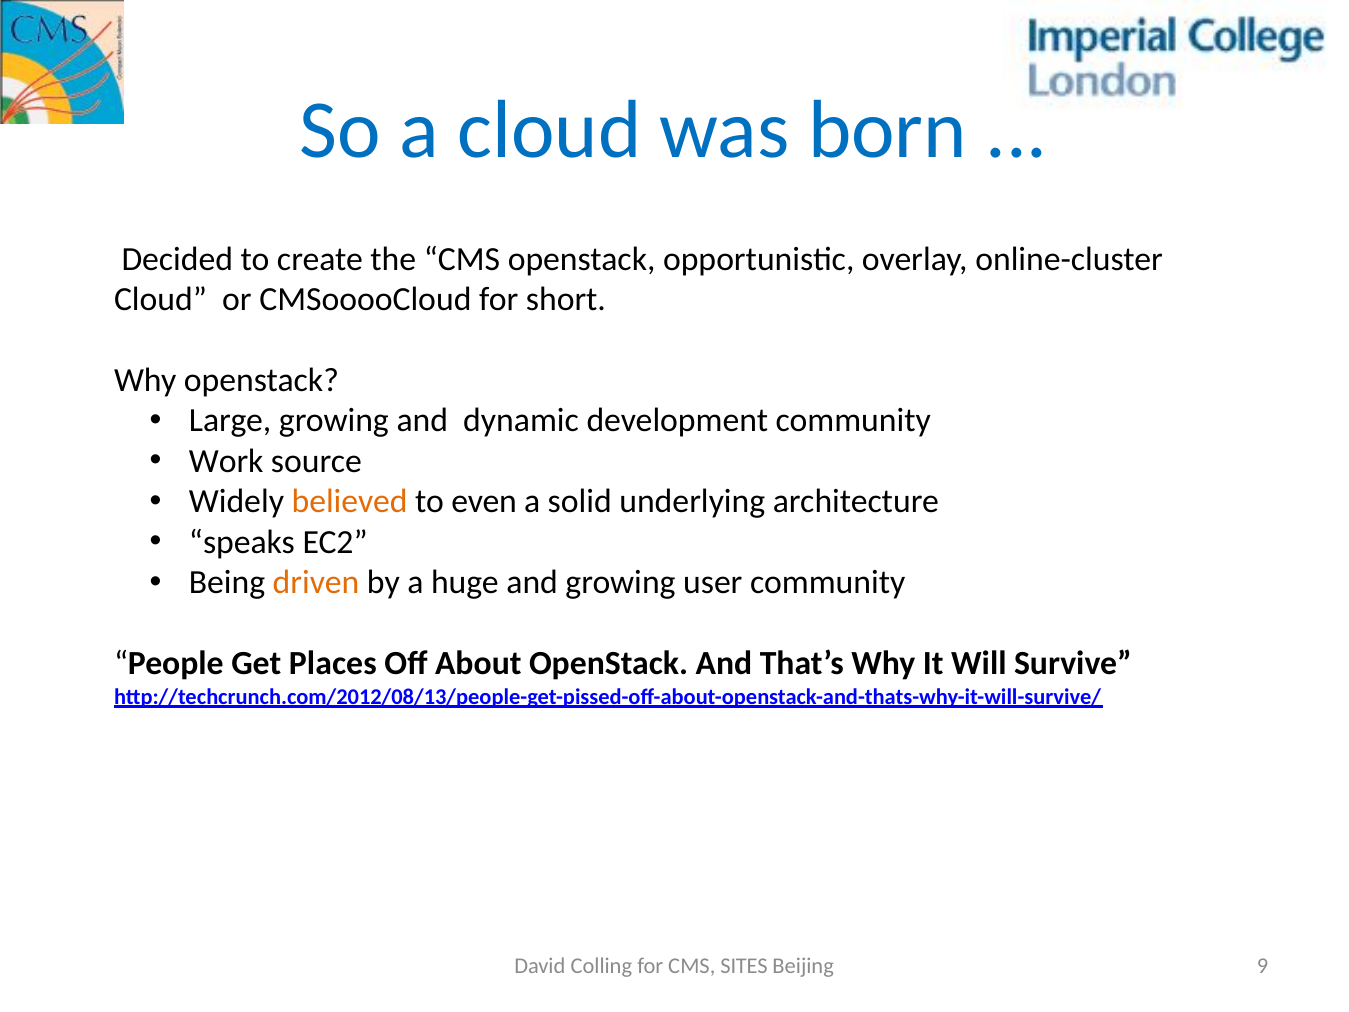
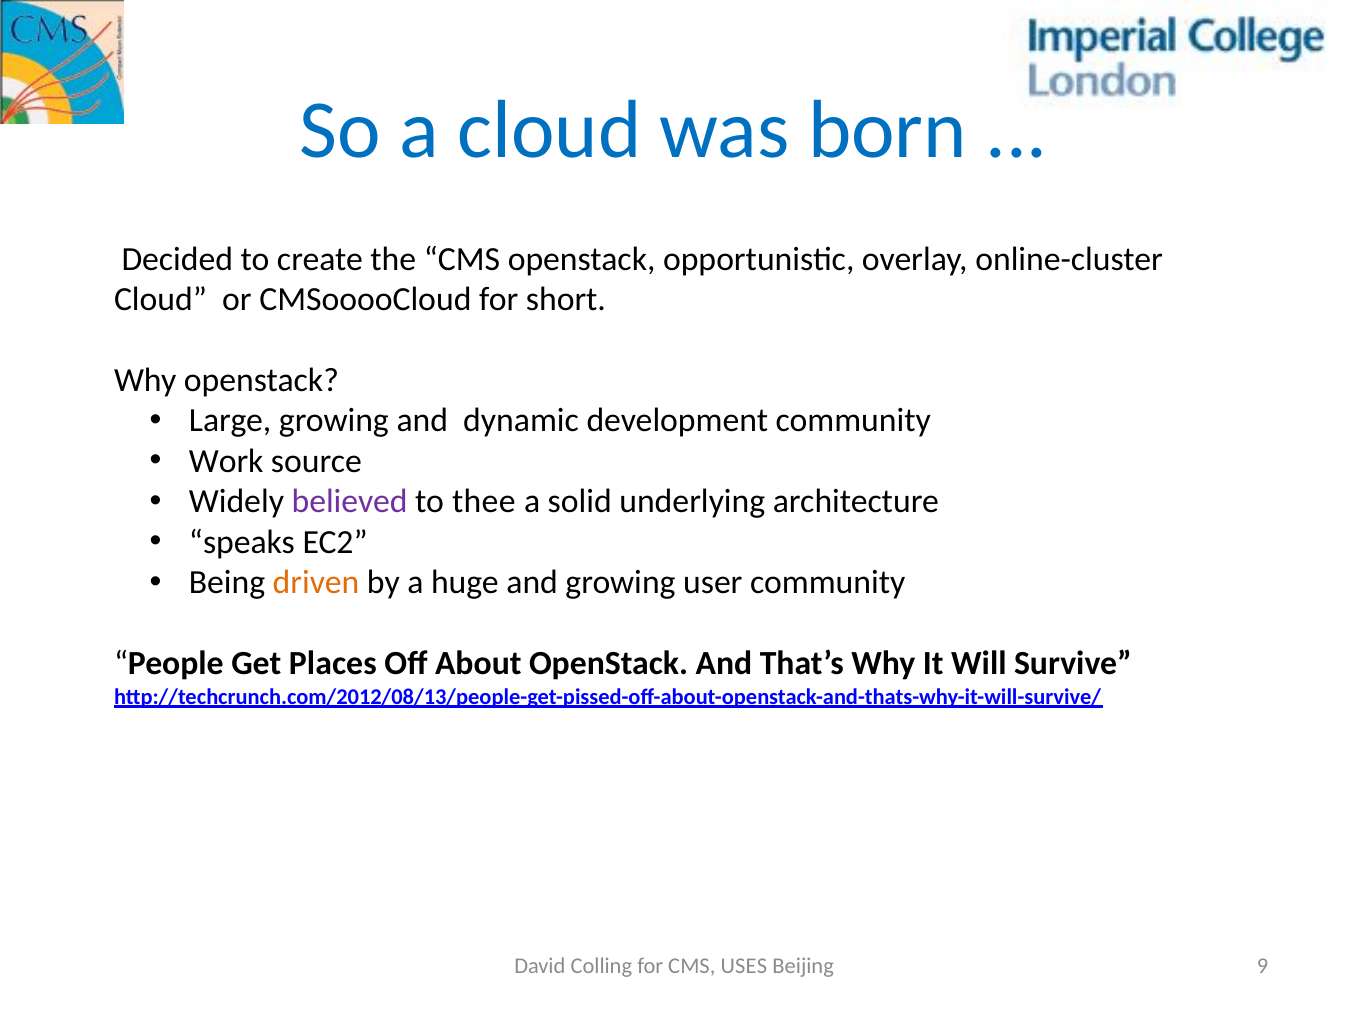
believed colour: orange -> purple (350, 502)
even: even -> thee (484, 502)
SITES: SITES -> USES (744, 966)
